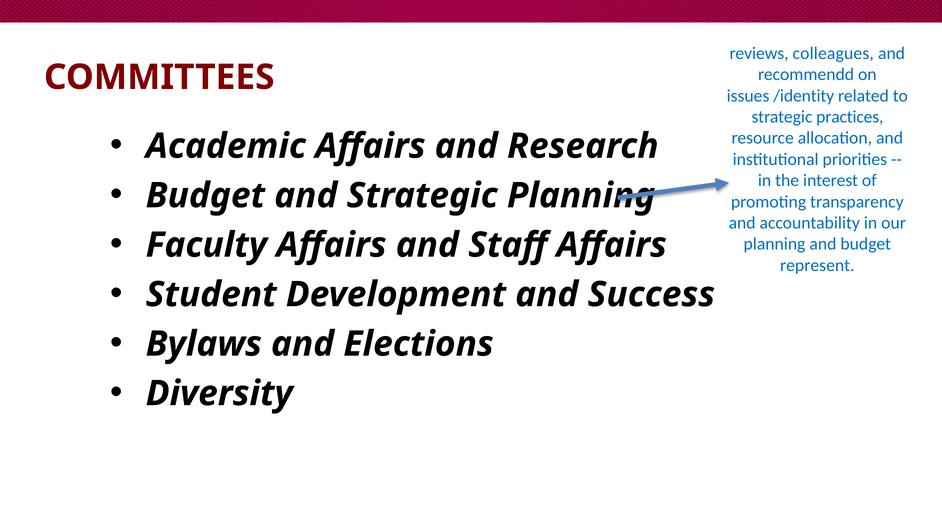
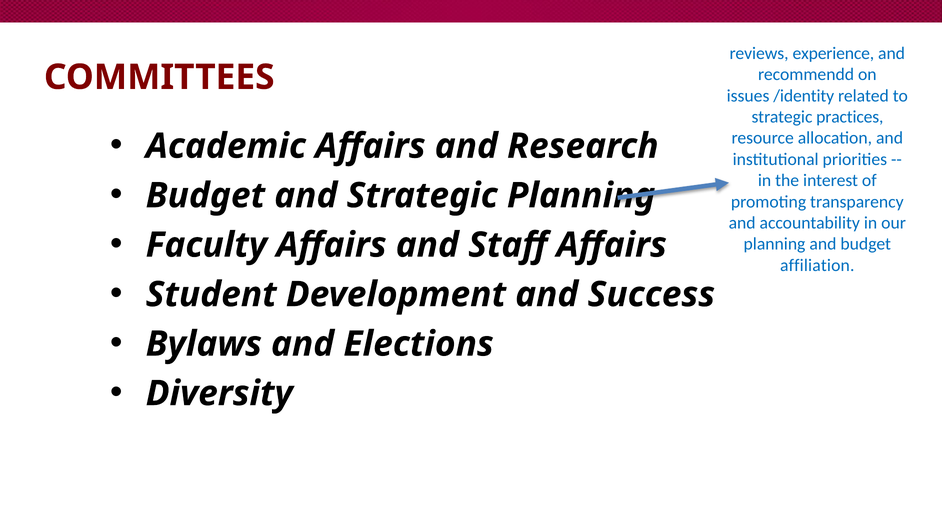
colleagues: colleagues -> experience (833, 53)
represent: represent -> affiliation (817, 265)
